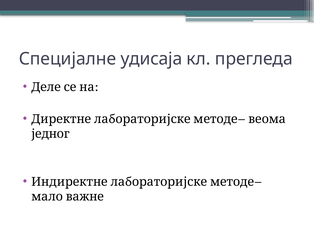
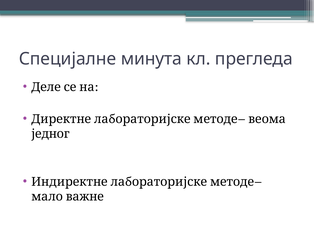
удисаја: удисаја -> минута (151, 59)
